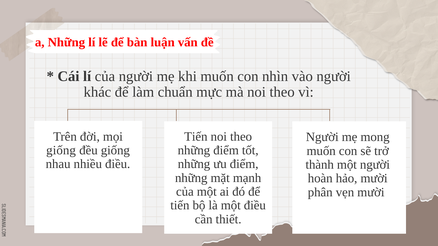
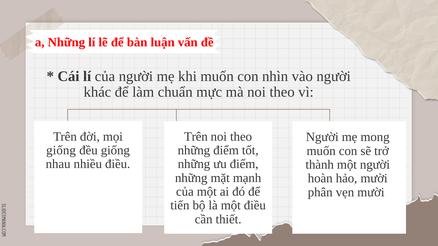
Tiến: Tiến -> Trên (196, 137)
